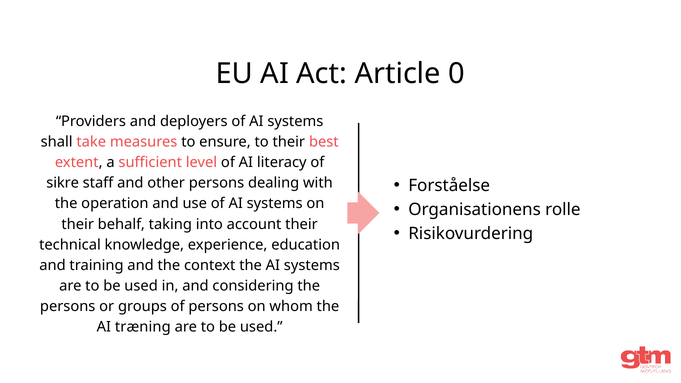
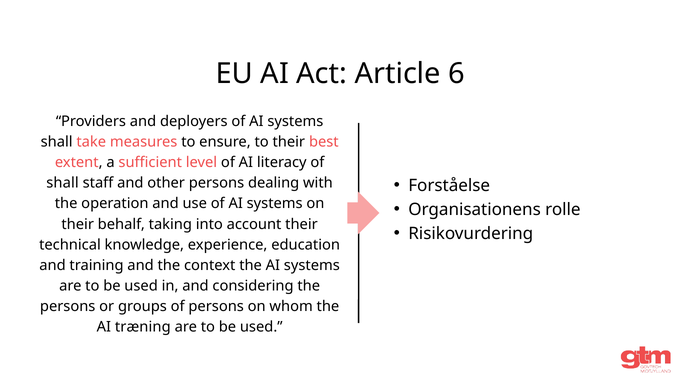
0: 0 -> 6 (457, 74)
sikre: sikre -> shall (63, 183)
